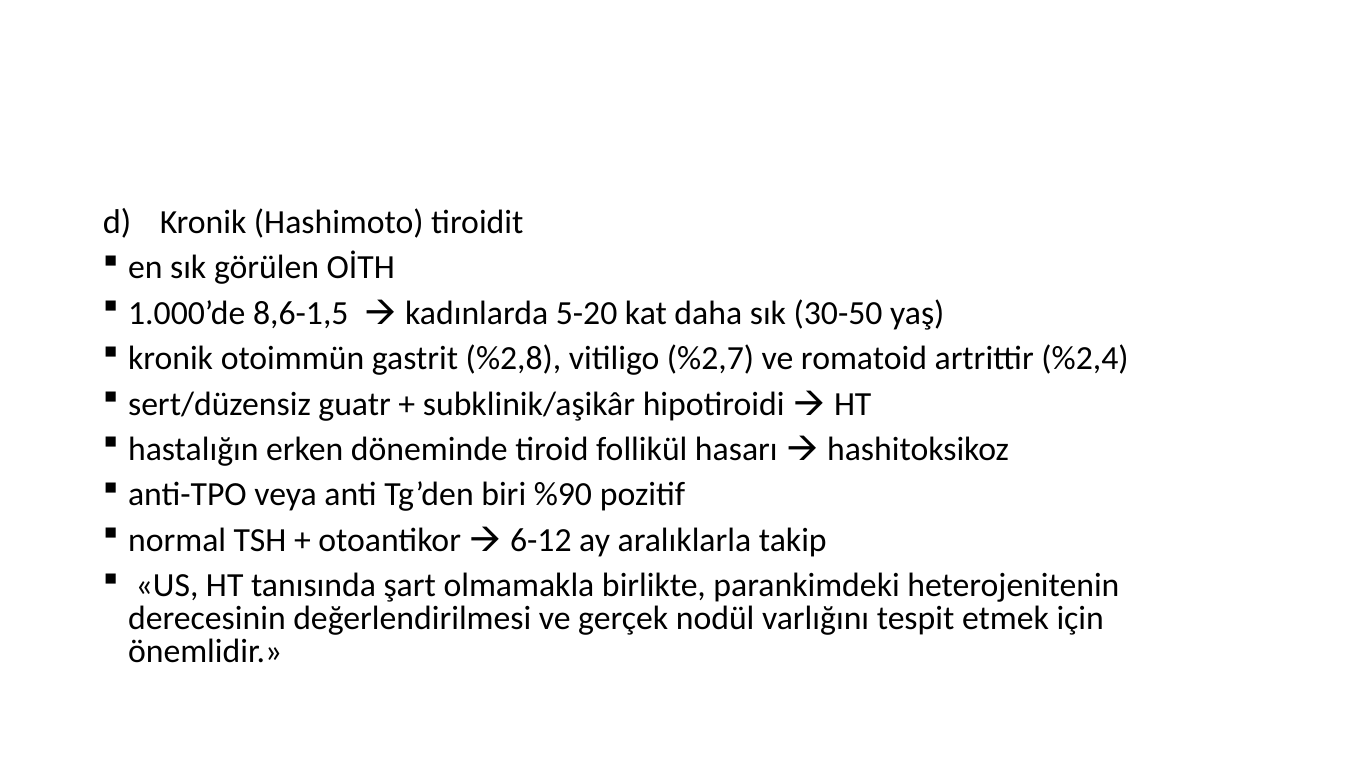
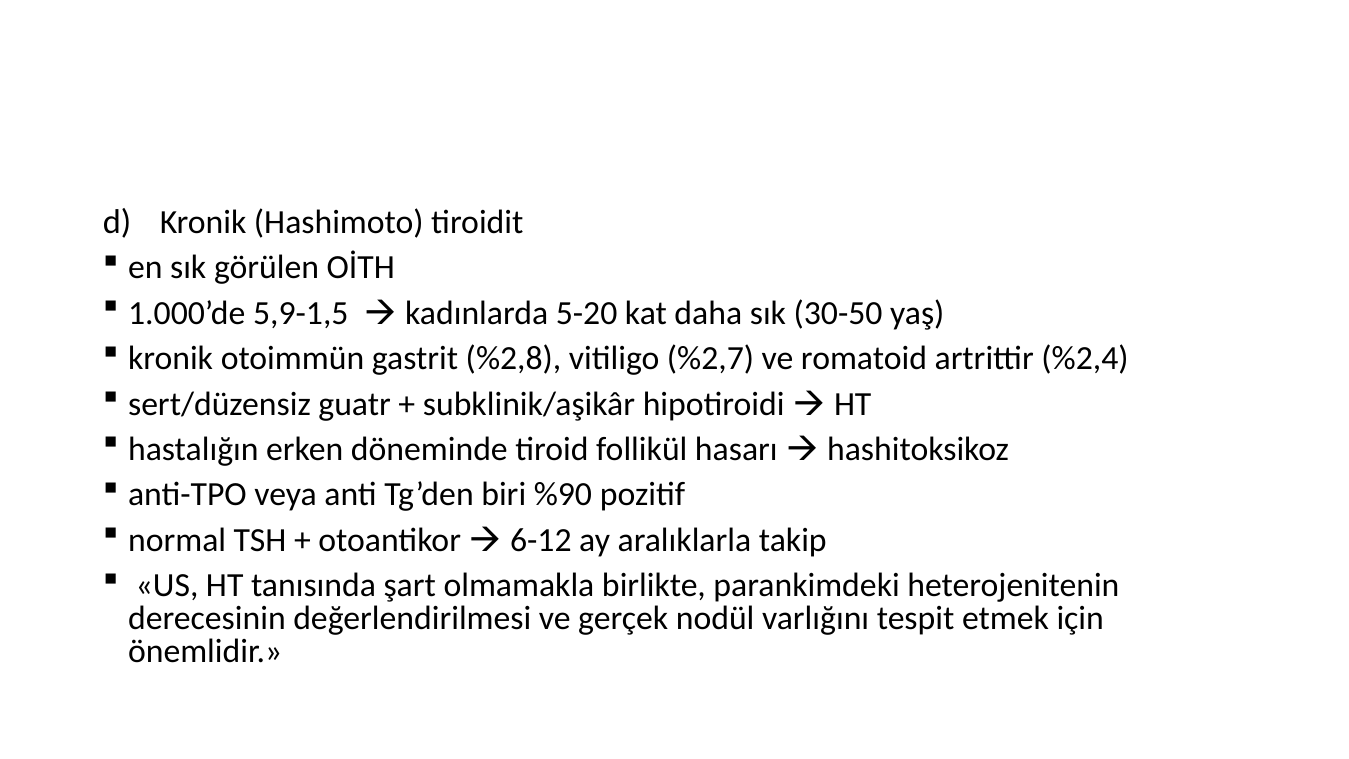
8,6-1,5: 8,6-1,5 -> 5,9-1,5 (301, 313)
